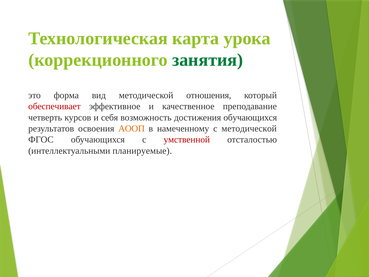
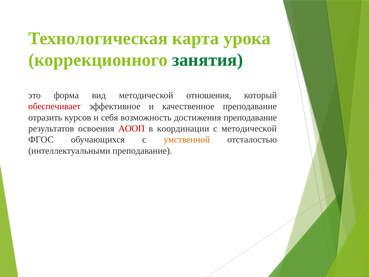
четверть: четверть -> отразить (45, 117)
достижения обучающихся: обучающихся -> преподавание (250, 117)
АООП colour: orange -> red (132, 128)
намеченному: намеченному -> координации (183, 128)
умственной colour: red -> orange (187, 139)
интеллектуальными планируемые: планируемые -> преподавание (142, 151)
